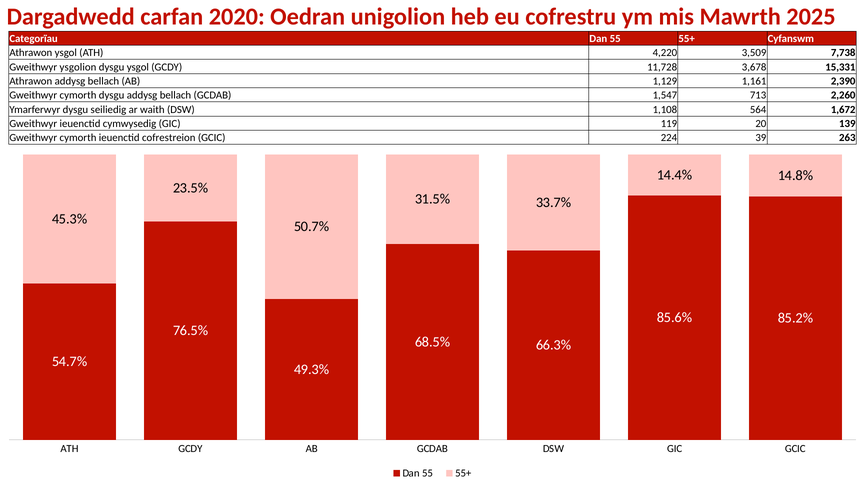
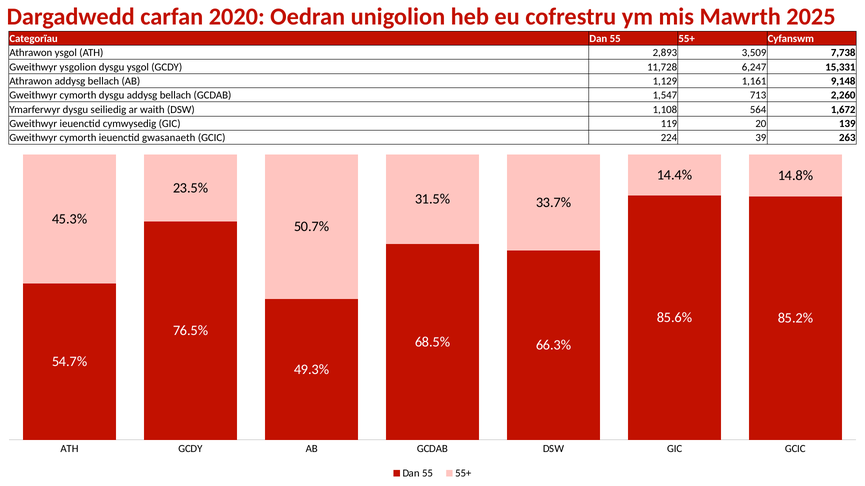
4,220: 4,220 -> 2,893 (665, 53)
3,678: 3,678 -> 6,247 (754, 67)
2,390: 2,390 -> 9,148 (843, 81)
cofrestreion: cofrestreion -> gwasanaeth (169, 138)
